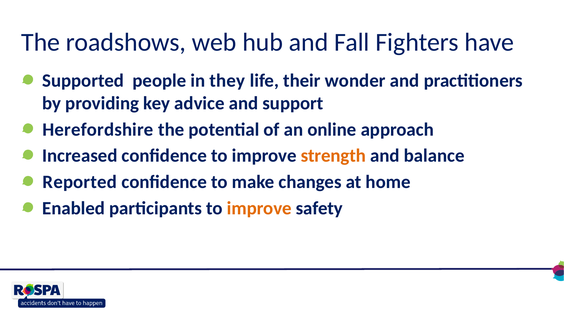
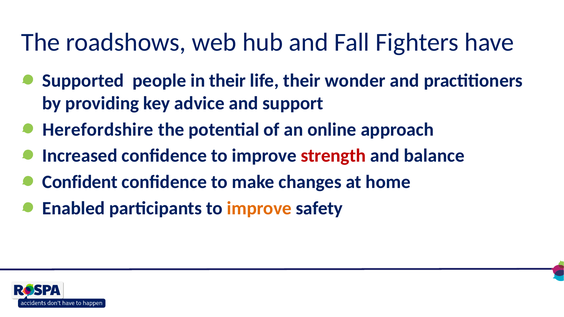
in they: they -> their (228, 81)
strength colour: orange -> red (333, 156)
Reported: Reported -> Confident (80, 182)
